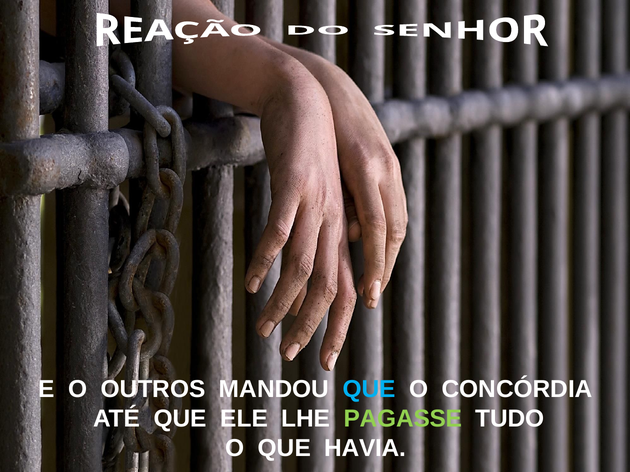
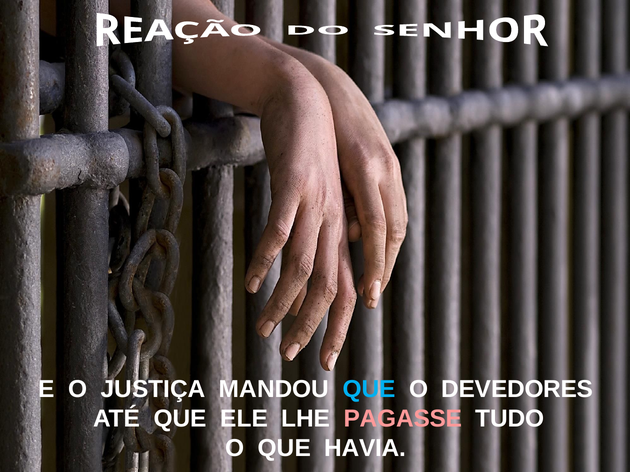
OUTROS: OUTROS -> JUSTIÇA (153, 390)
CONCÓRDIA: CONCÓRDIA -> DEVEDORES (517, 390)
PAGASSE colour: light green -> pink (403, 419)
